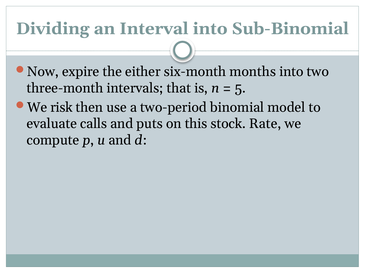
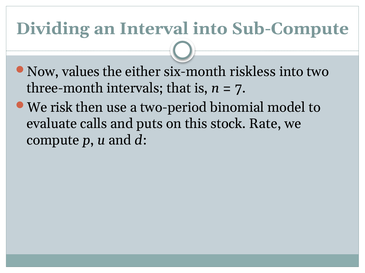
Sub-Binomial: Sub-Binomial -> Sub-Compute (290, 29)
expire: expire -> values (81, 72)
months: months -> riskless (253, 72)
5: 5 -> 7 (240, 88)
